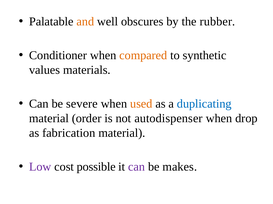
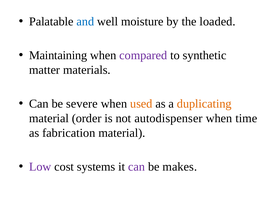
and colour: orange -> blue (85, 22)
obscures: obscures -> moisture (142, 22)
rubber: rubber -> loaded (218, 22)
Conditioner: Conditioner -> Maintaining (58, 56)
compared colour: orange -> purple (143, 56)
values: values -> matter (45, 70)
duplicating colour: blue -> orange (204, 104)
drop: drop -> time (246, 119)
possible: possible -> systems (96, 167)
